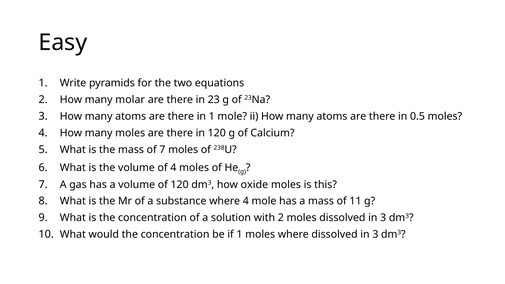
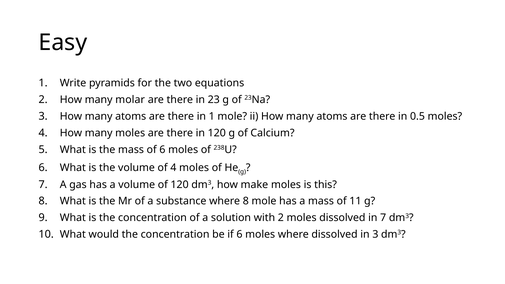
of 7: 7 -> 6 (162, 150)
oxide: oxide -> make (254, 185)
where 4: 4 -> 8 (246, 201)
moles dissolved in 3: 3 -> 7 (383, 218)
if 1: 1 -> 6 (239, 234)
